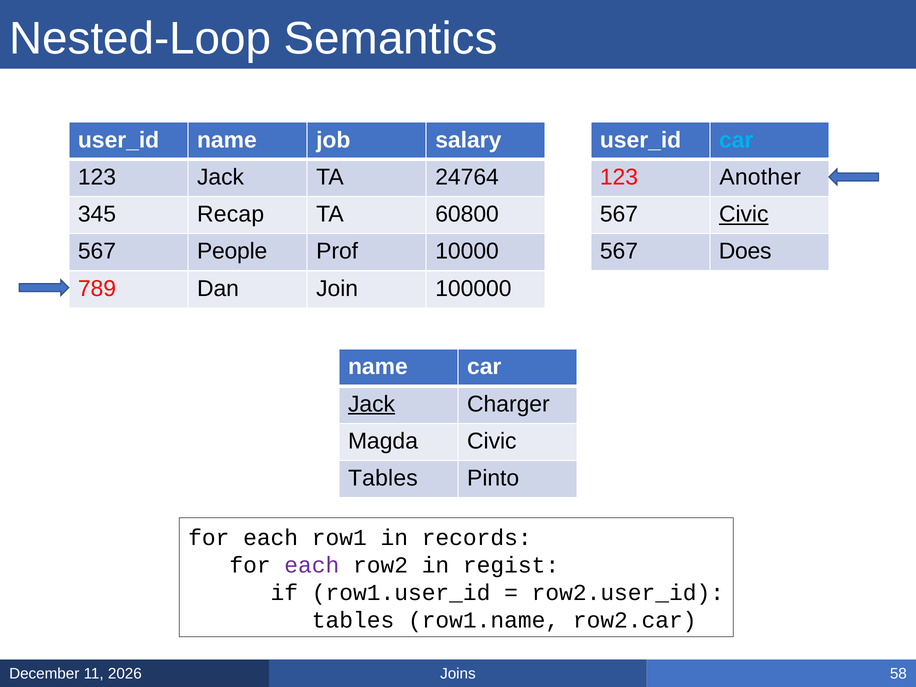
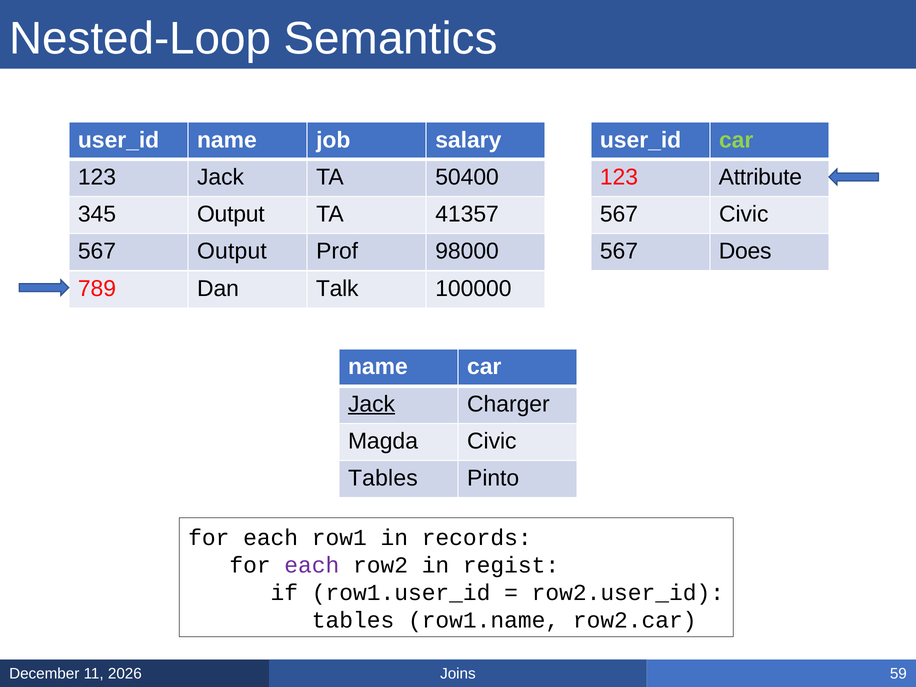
car colour: light blue -> light green (736, 140)
24764: 24764 -> 50400 (467, 177)
Another: Another -> Attribute (760, 177)
345 Recap: Recap -> Output (231, 214)
60800: 60800 -> 41357 (467, 214)
Civic underline: present -> none (744, 214)
567 People: People -> Output (232, 251)
10000: 10000 -> 98000 (467, 251)
Join: Join -> Talk (337, 289)
58: 58 -> 59 (898, 674)
